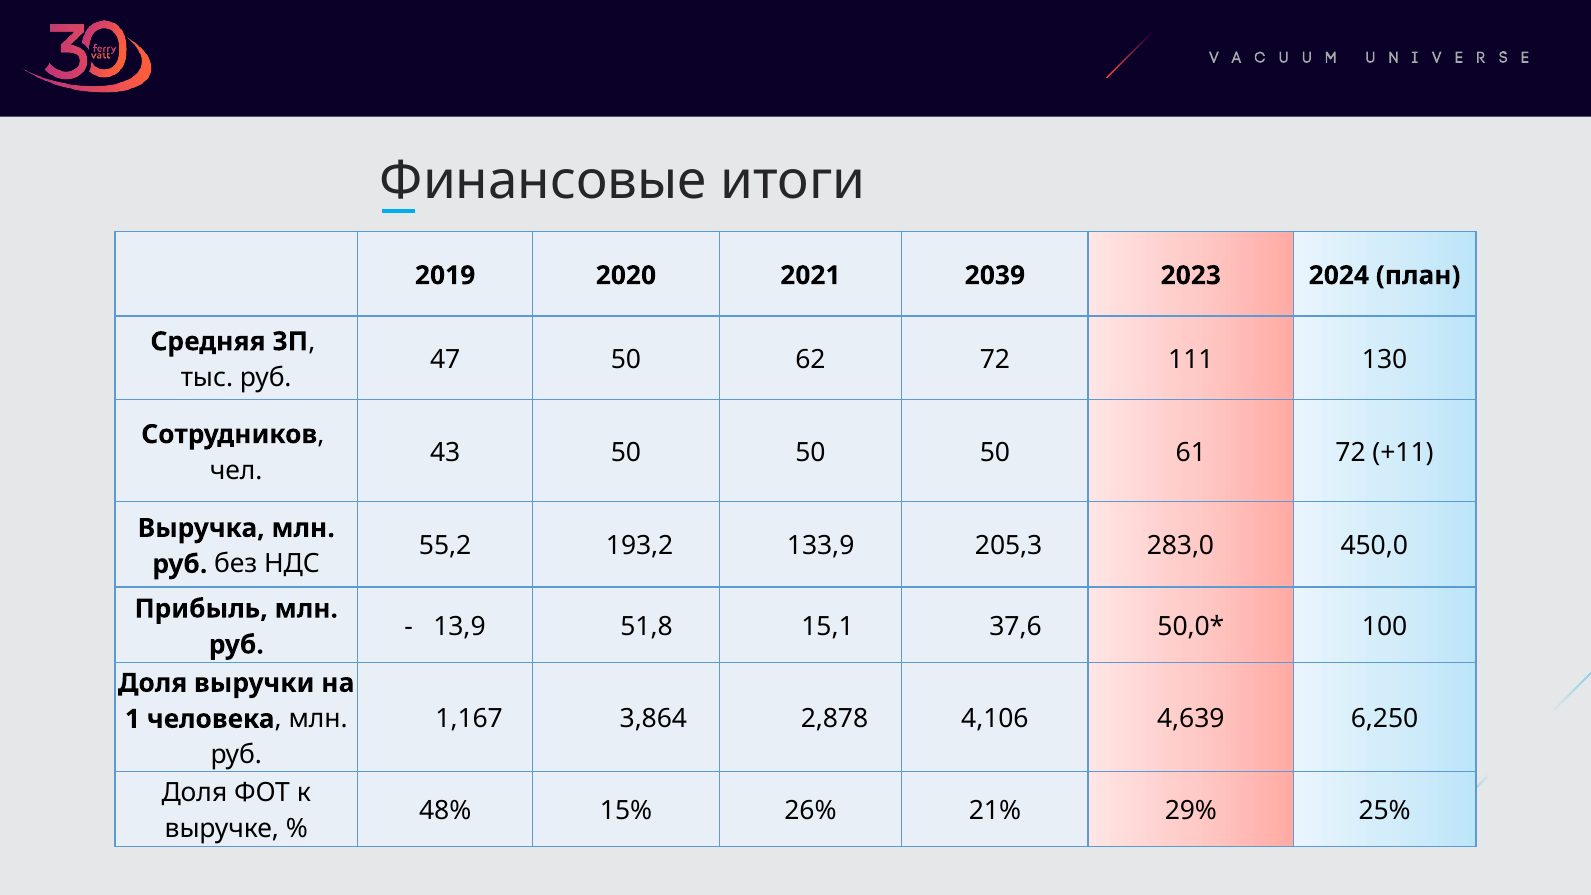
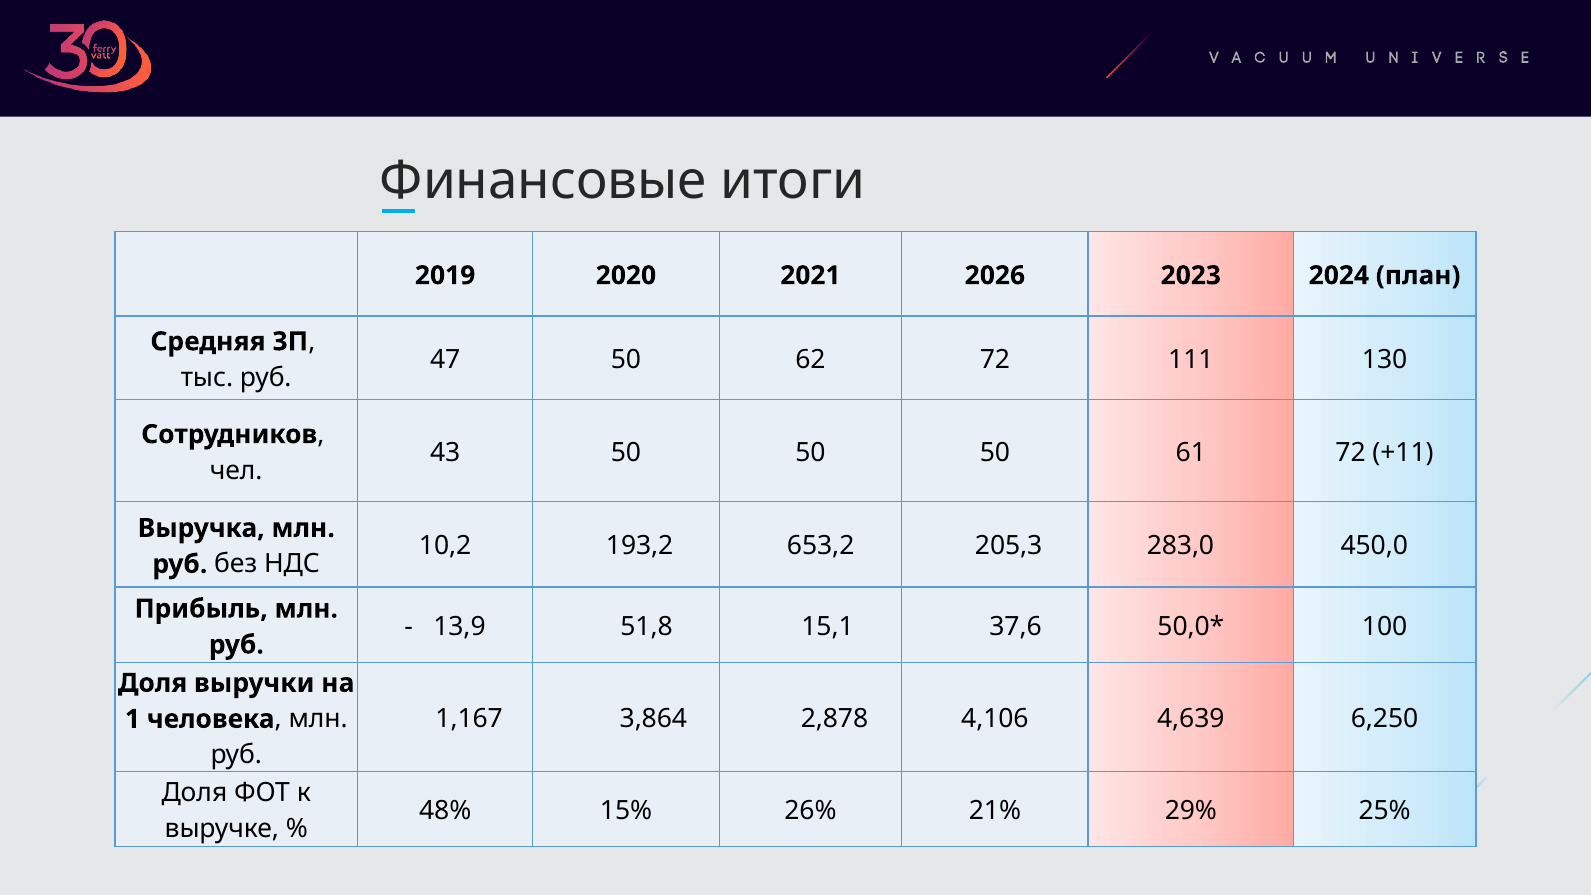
2039: 2039 -> 2026 (995, 275)
55,2: 55,2 -> 10,2 (445, 546)
133,9: 133,9 -> 653,2 (821, 546)
